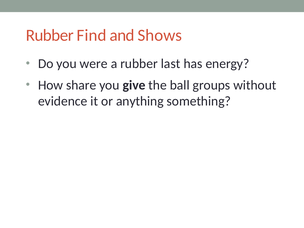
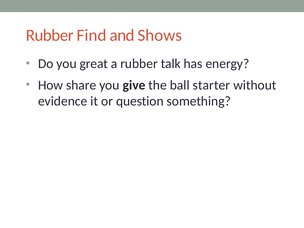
were: were -> great (94, 64)
last: last -> talk (171, 64)
groups: groups -> starter (211, 85)
anything: anything -> question (140, 101)
